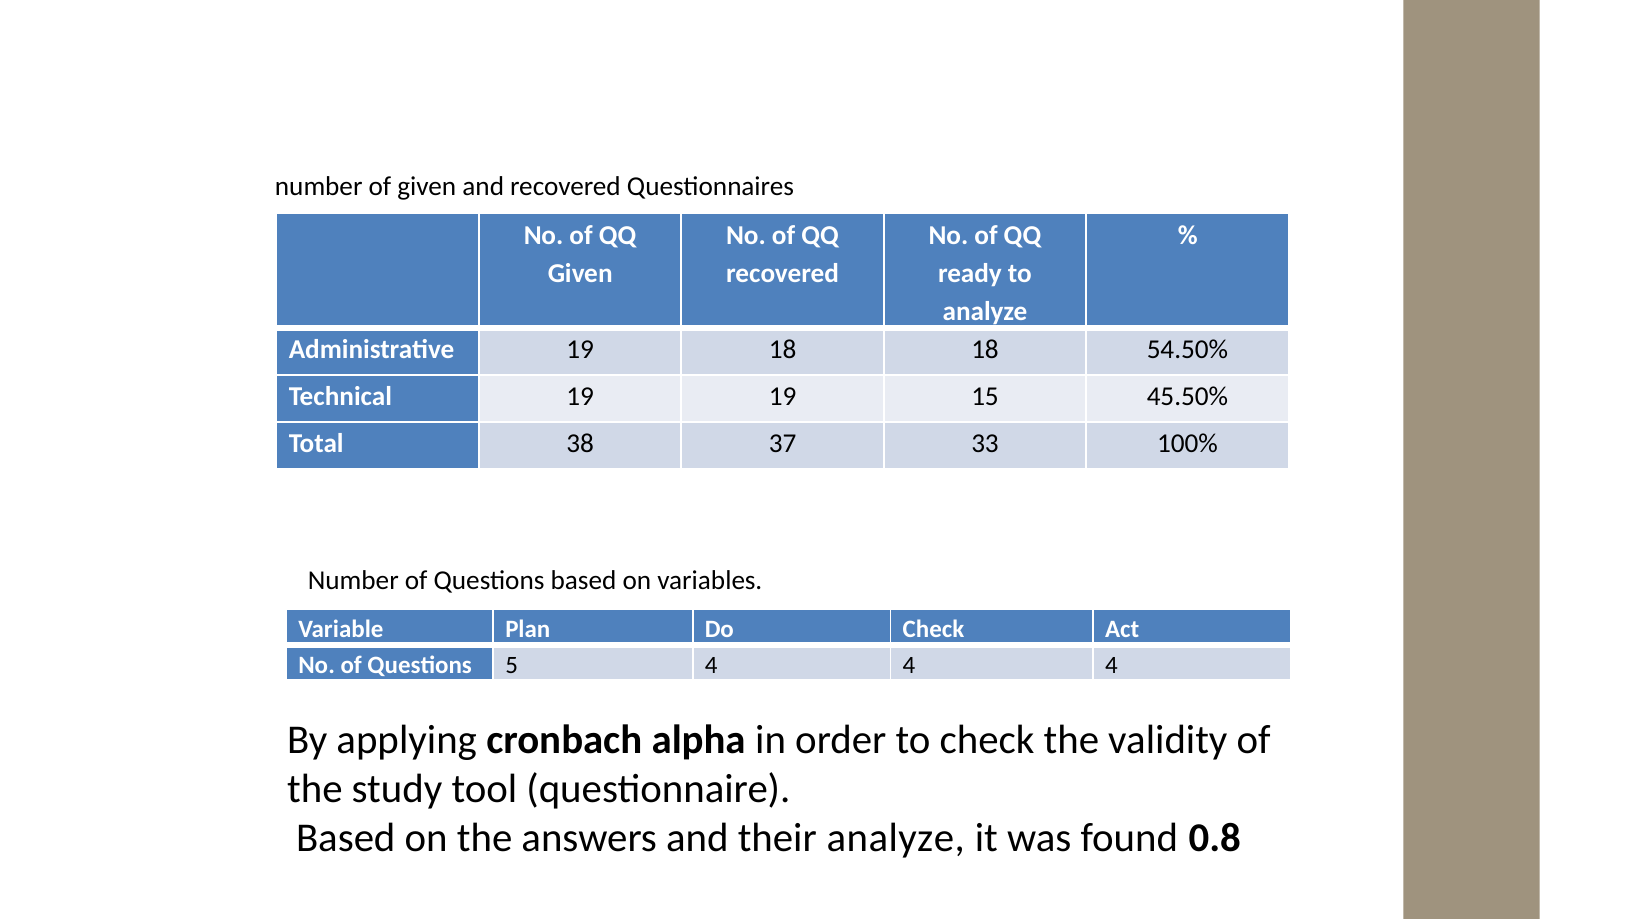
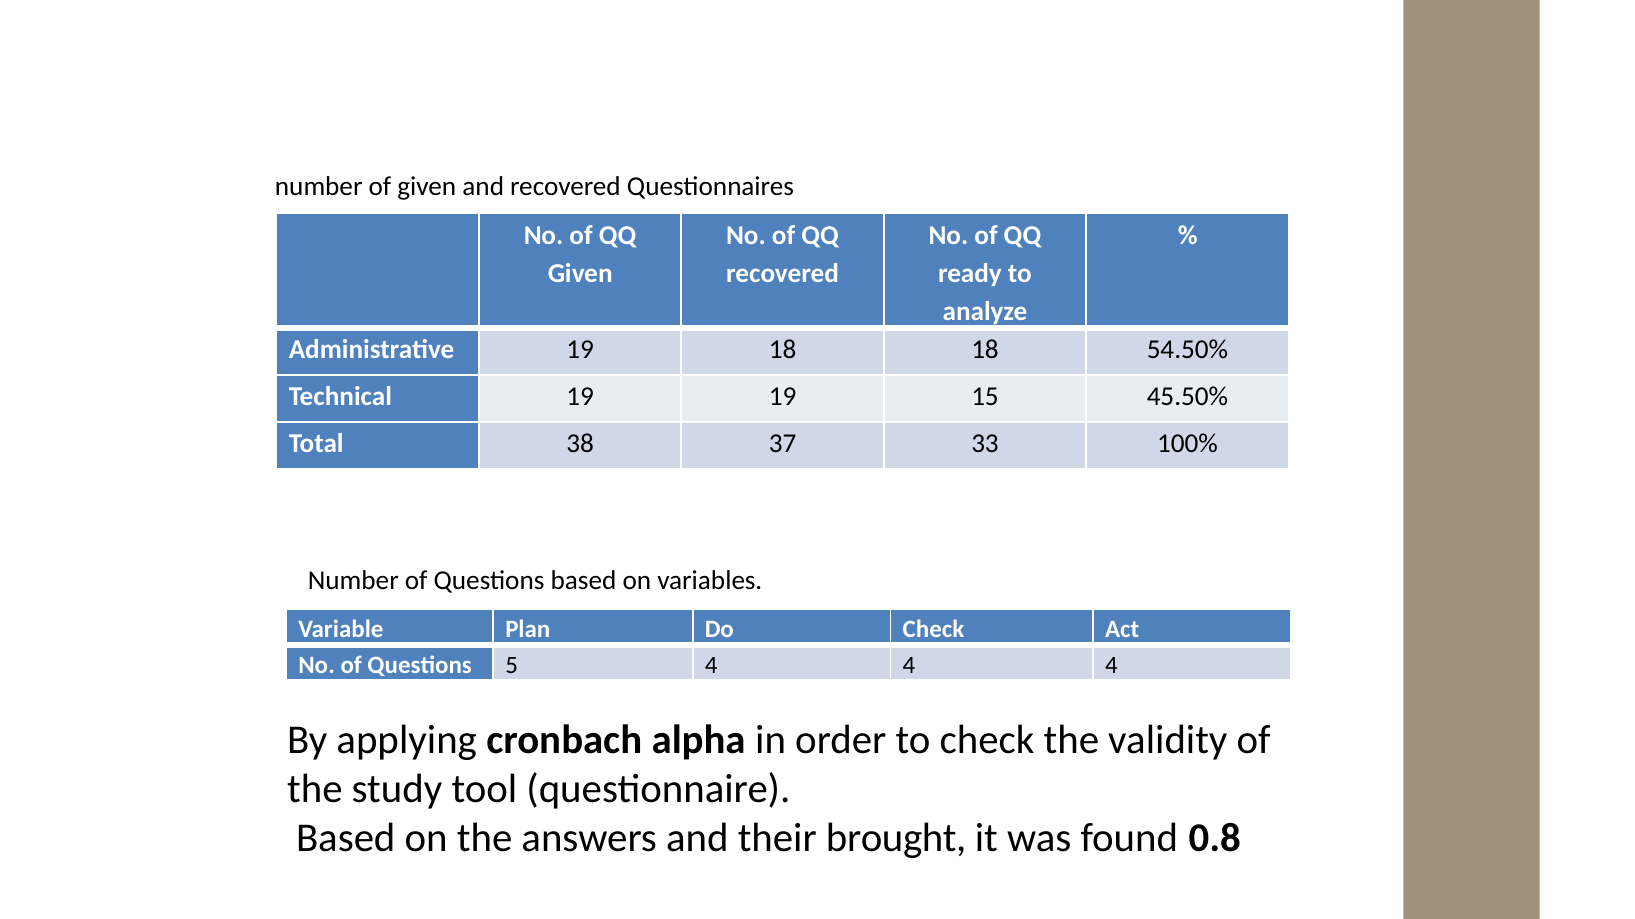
their analyze: analyze -> brought (896, 839)
